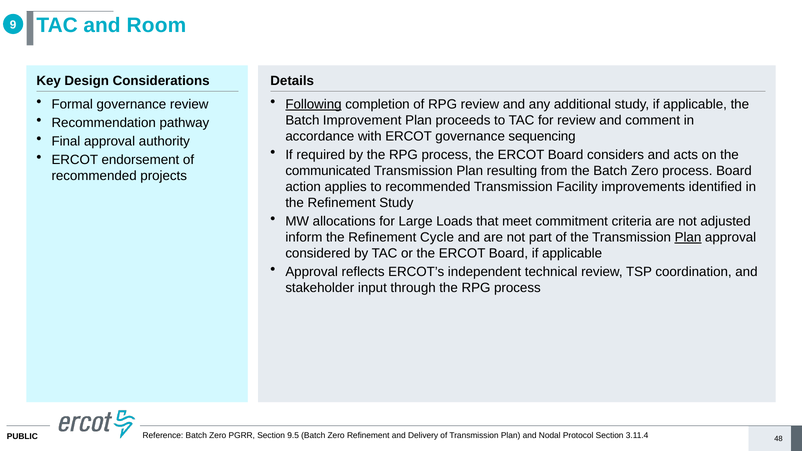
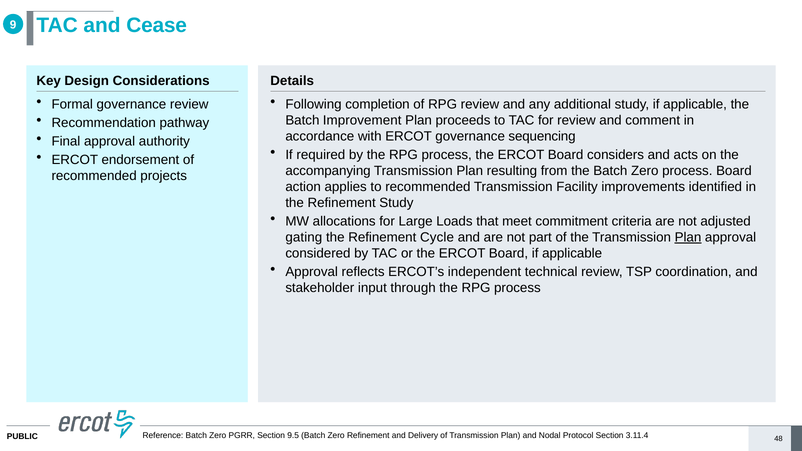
Room: Room -> Cease (157, 25)
Following underline: present -> none (314, 104)
communicated: communicated -> accompanying (328, 171)
inform: inform -> gating (304, 237)
